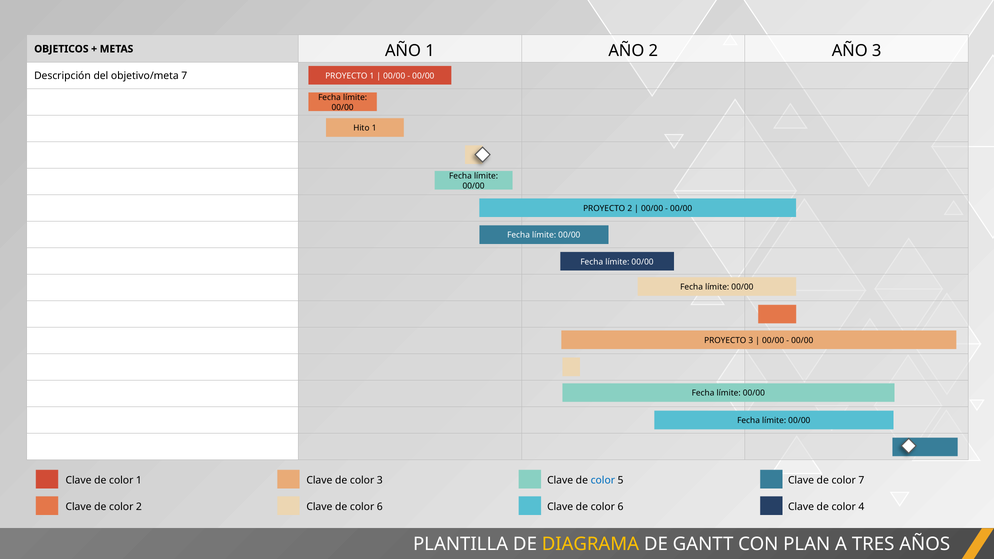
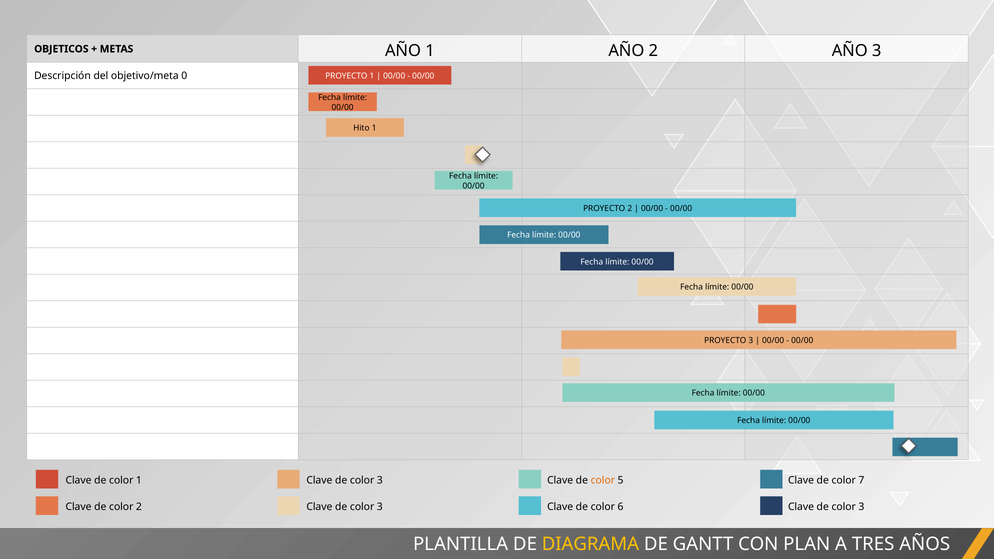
objetivo/meta 7: 7 -> 0 (184, 76)
color colour: blue -> orange (603, 480)
4: 4 -> 3 (861, 507)
6: 6 -> 3 (380, 507)
